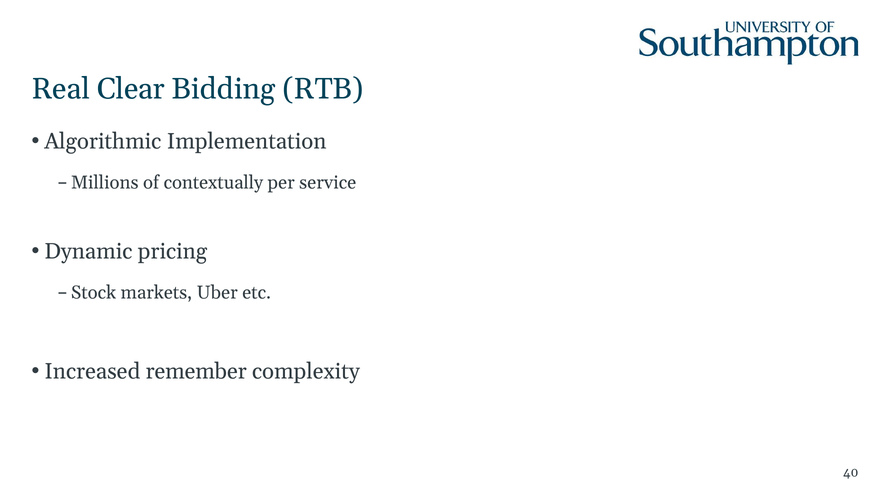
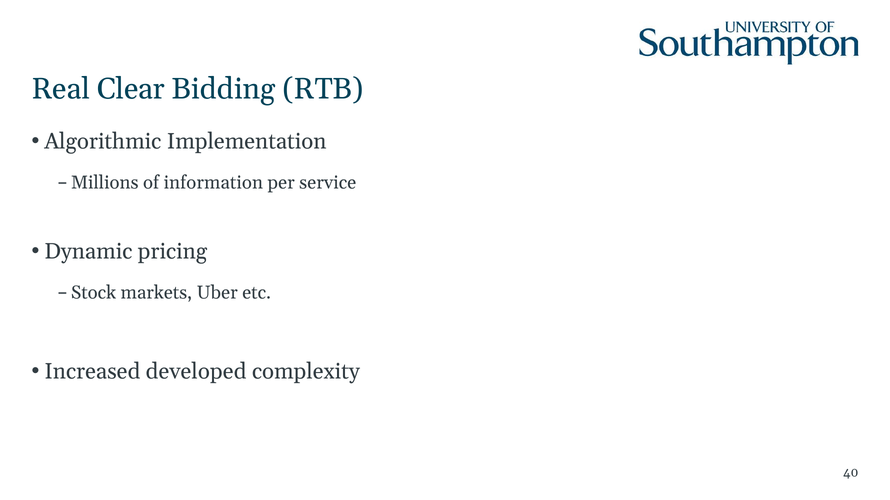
contextually: contextually -> information (213, 183)
remember: remember -> developed (196, 372)
